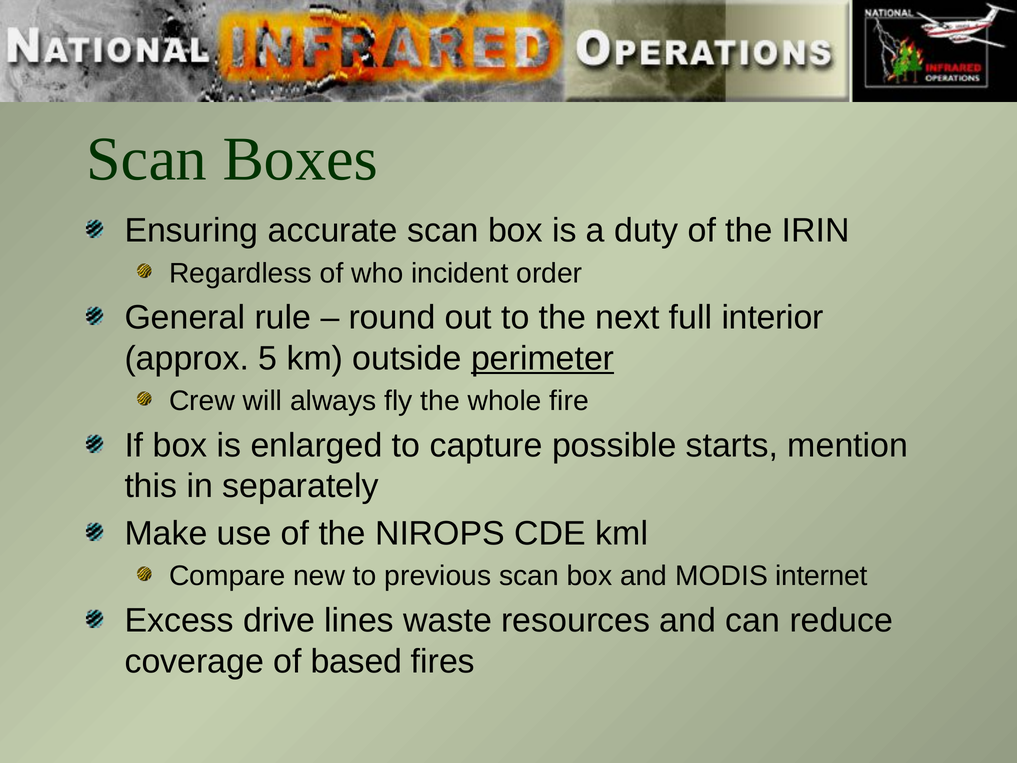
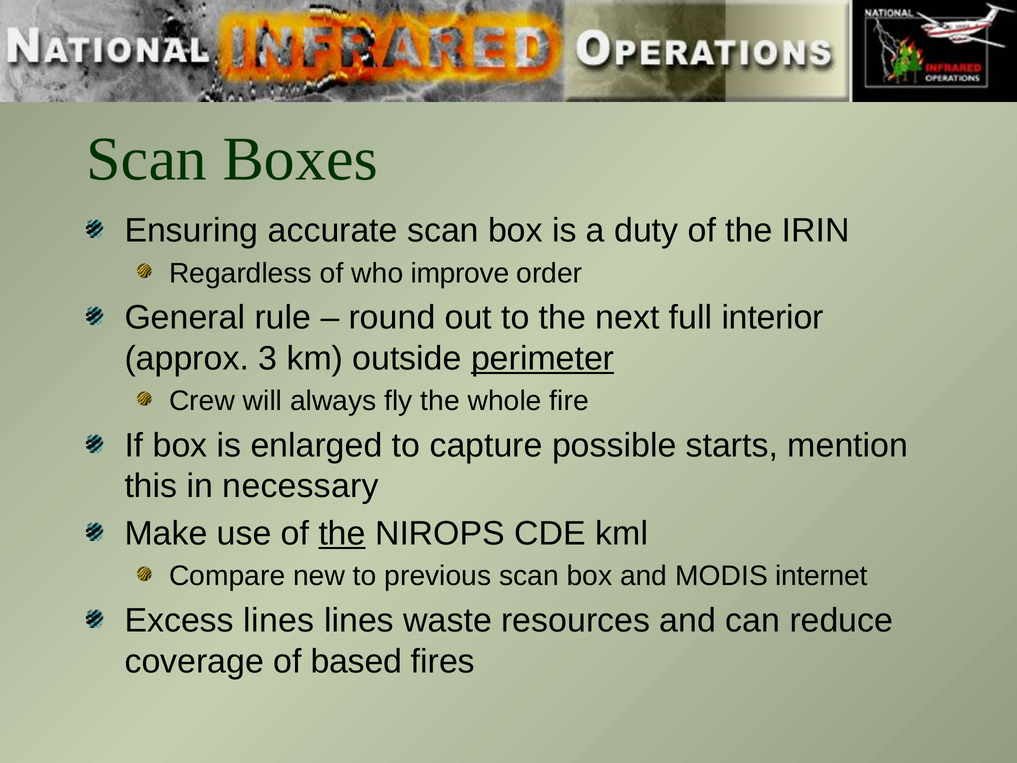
incident: incident -> improve (460, 273)
5: 5 -> 3 (268, 358)
separately: separately -> necessary (301, 486)
the underline: none -> present (342, 533)
Excess drive: drive -> lines (279, 620)
